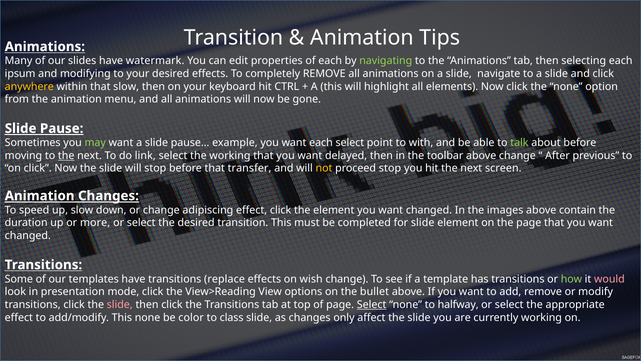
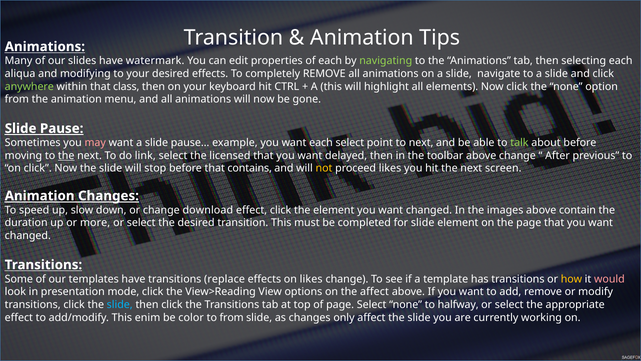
ipsum: ipsum -> aliqua (20, 74)
anywhere colour: yellow -> light green (29, 86)
that slow: slow -> class (126, 86)
may colour: light green -> pink (95, 143)
to with: with -> next (421, 143)
the working: working -> licensed (230, 155)
transfer: transfer -> contains (250, 168)
proceed stop: stop -> likes (390, 168)
adipiscing: adipiscing -> download (208, 210)
on wish: wish -> likes (311, 279)
how colour: light green -> yellow (571, 279)
the bullet: bullet -> affect (375, 292)
slide colour: pink -> light blue (120, 304)
Select underline: present -> none (372, 304)
This none: none -> enim (148, 317)
to class: class -> from (232, 317)
